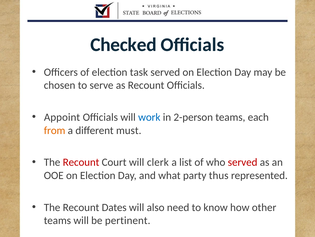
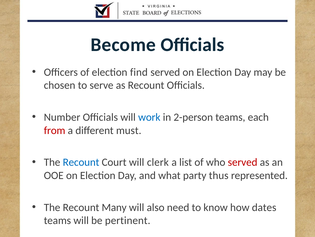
Checked: Checked -> Become (123, 45)
task: task -> find (139, 72)
Appoint: Appoint -> Number (62, 117)
from colour: orange -> red (55, 130)
Recount colour: red -> blue (81, 162)
Dates: Dates -> Many (114, 207)
other: other -> dates (264, 207)
